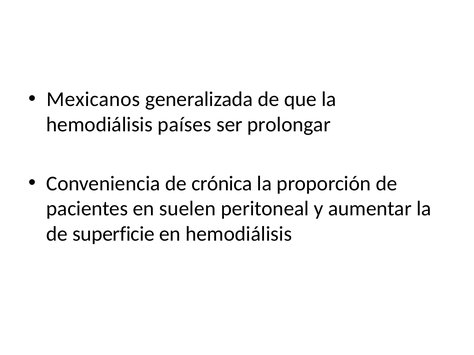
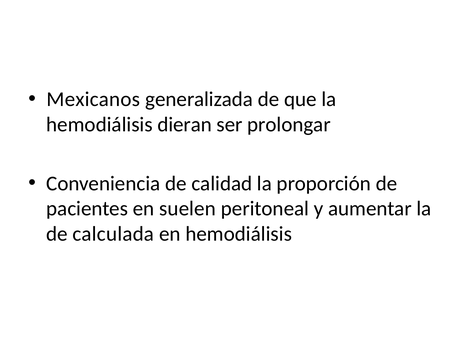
países: países -> dieran (185, 125)
crónica: crónica -> calidad (222, 184)
superficie: superficie -> calculada (113, 234)
